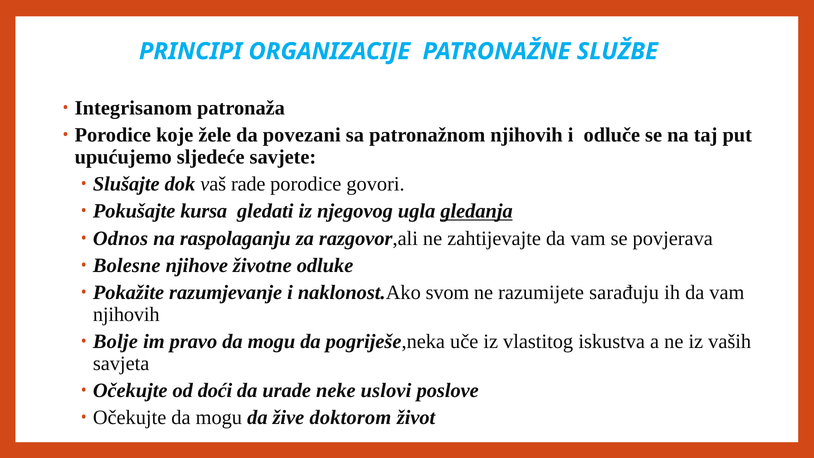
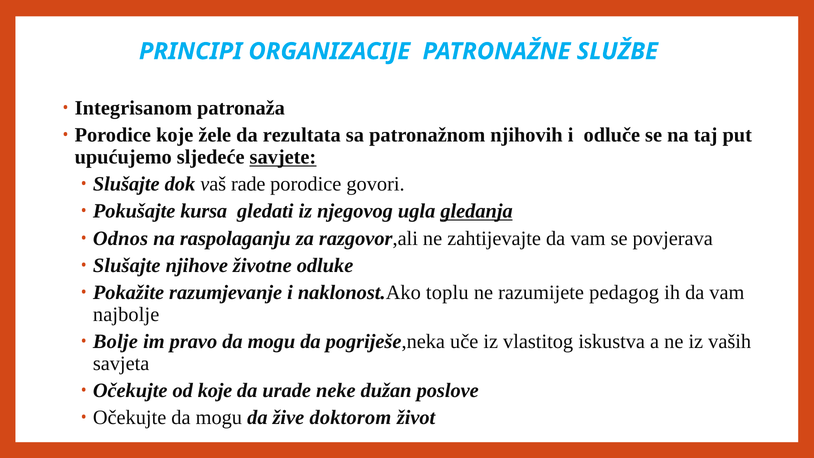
povezani: povezani -> rezultata (302, 135)
savjete underline: none -> present (283, 157)
Bolesne: Bolesne -> Slušajte (127, 265)
svom: svom -> toplu (447, 292)
sarađuju: sarađuju -> pedagog (624, 292)
njihovih: njihovih -> najbolje (126, 314)
od doći: doći -> koje (215, 390)
uslovi: uslovi -> dužan (386, 390)
